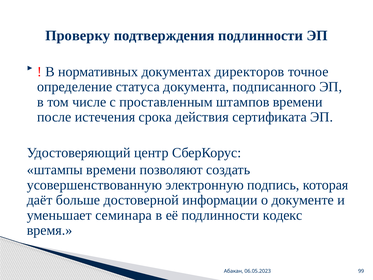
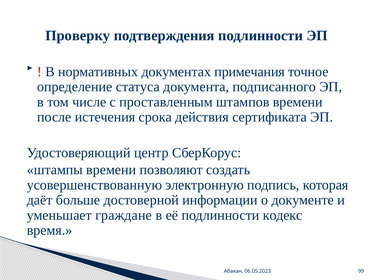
директоров: директоров -> примечания (250, 72)
семинара: семинара -> граждане (124, 215)
